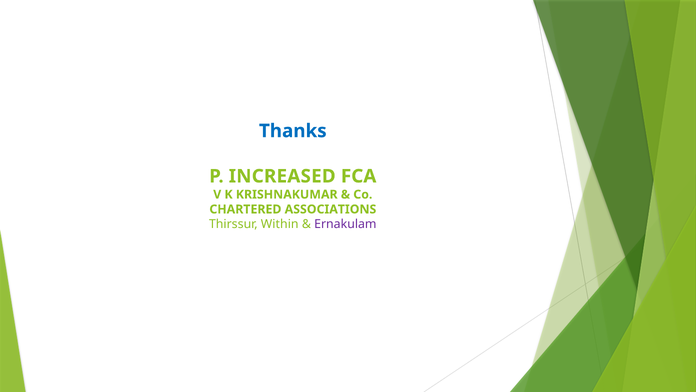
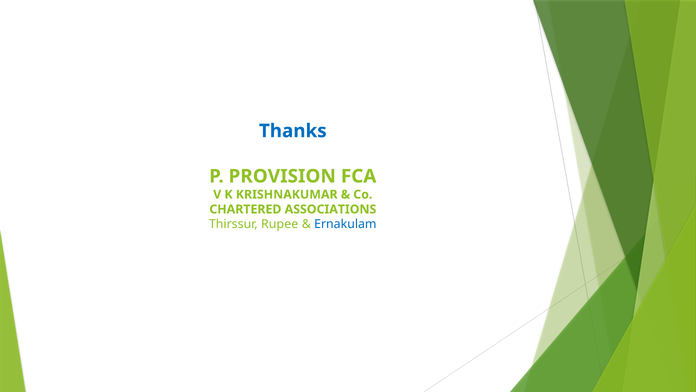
INCREASED: INCREASED -> PROVISION (282, 176)
Within: Within -> Rupee (280, 224)
Ernakulam colour: purple -> blue (345, 224)
